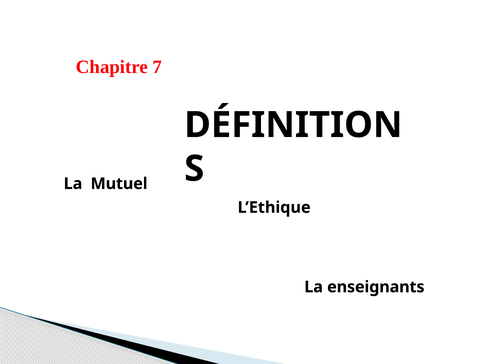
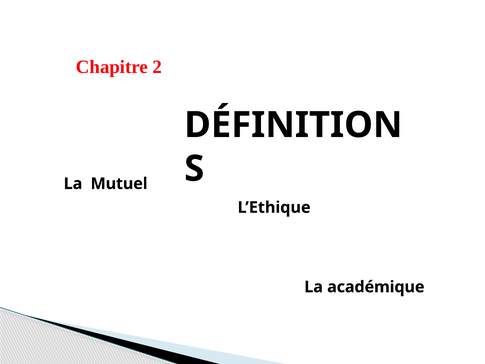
7: 7 -> 2 (157, 67)
enseignants: enseignants -> académique (376, 287)
